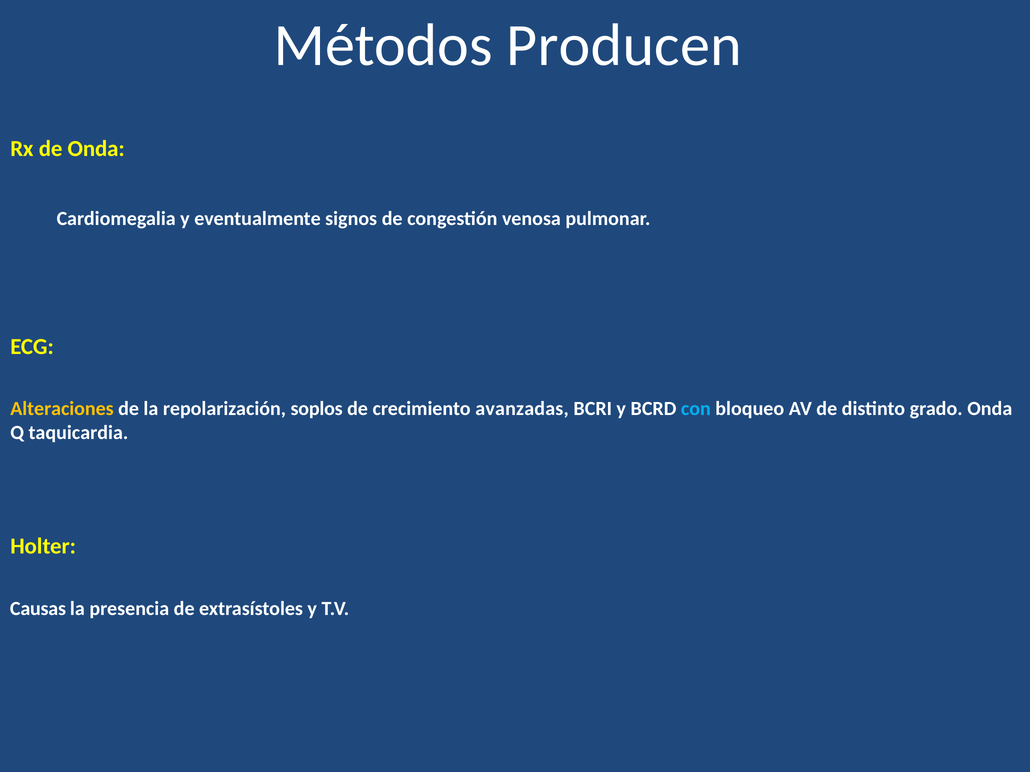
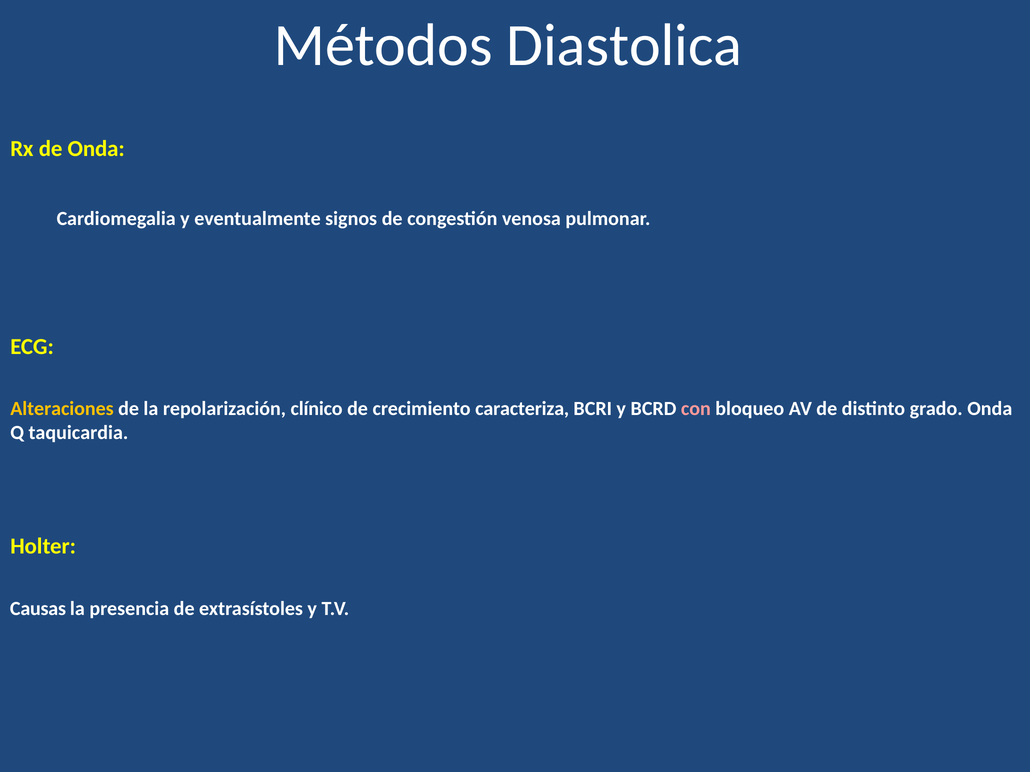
Producen: Producen -> Diastolica (624, 45)
soplos: soplos -> clínico (317, 409)
avanzadas: avanzadas -> caracteriza (522, 409)
con colour: light blue -> pink (696, 409)
